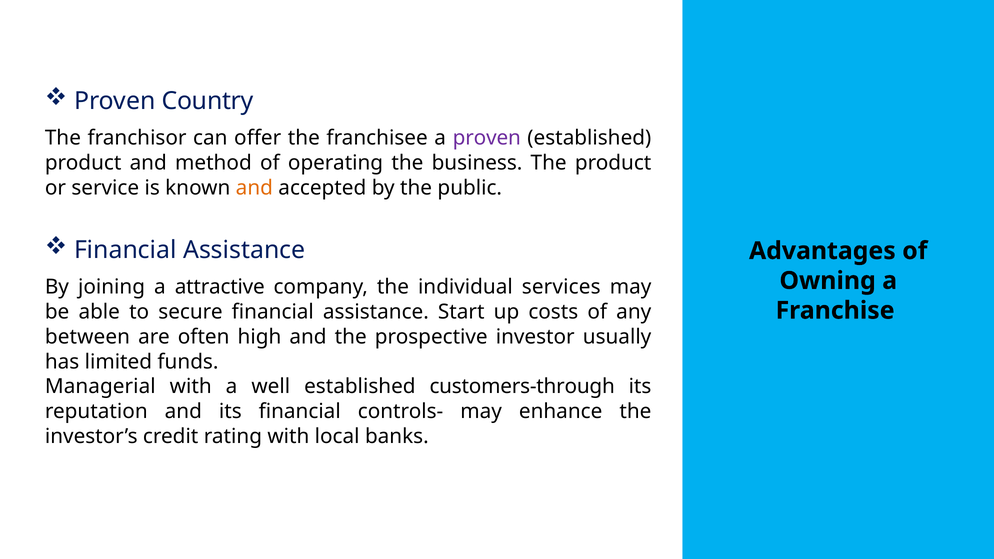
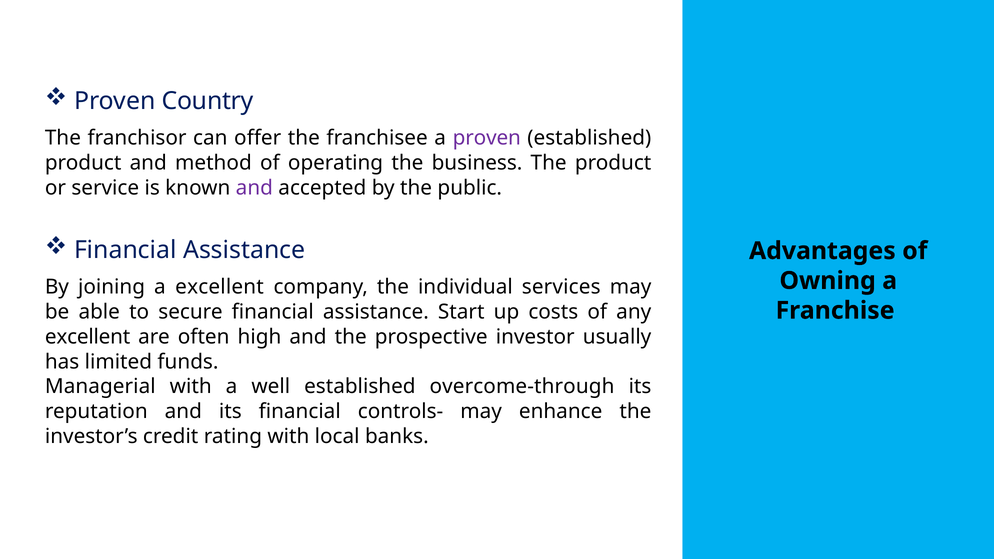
and colour: orange -> purple (254, 188)
a attractive: attractive -> excellent (220, 287)
between: between -> excellent (88, 337)
customers-through: customers-through -> overcome-through (522, 387)
